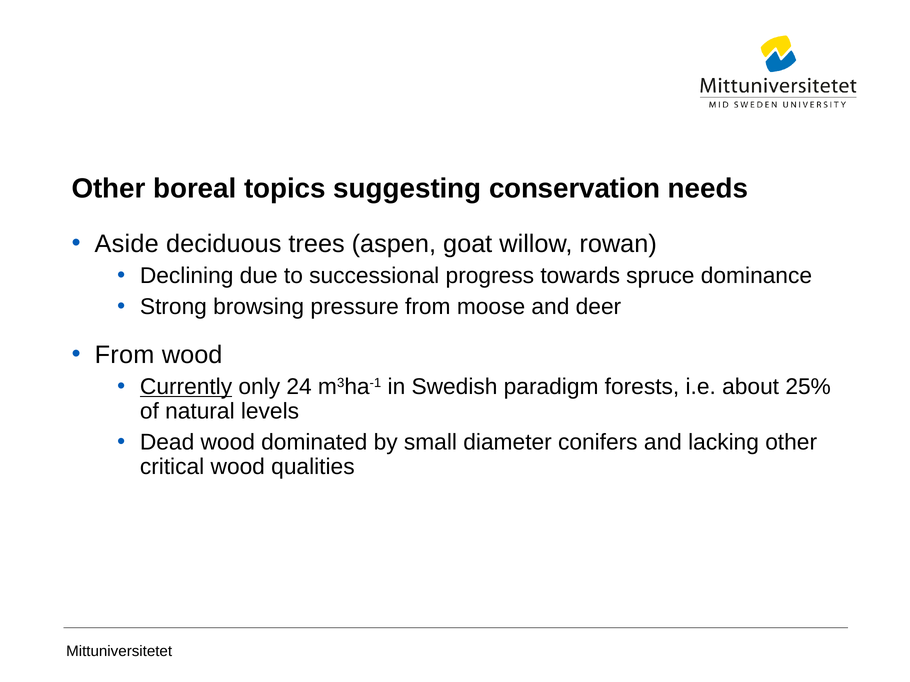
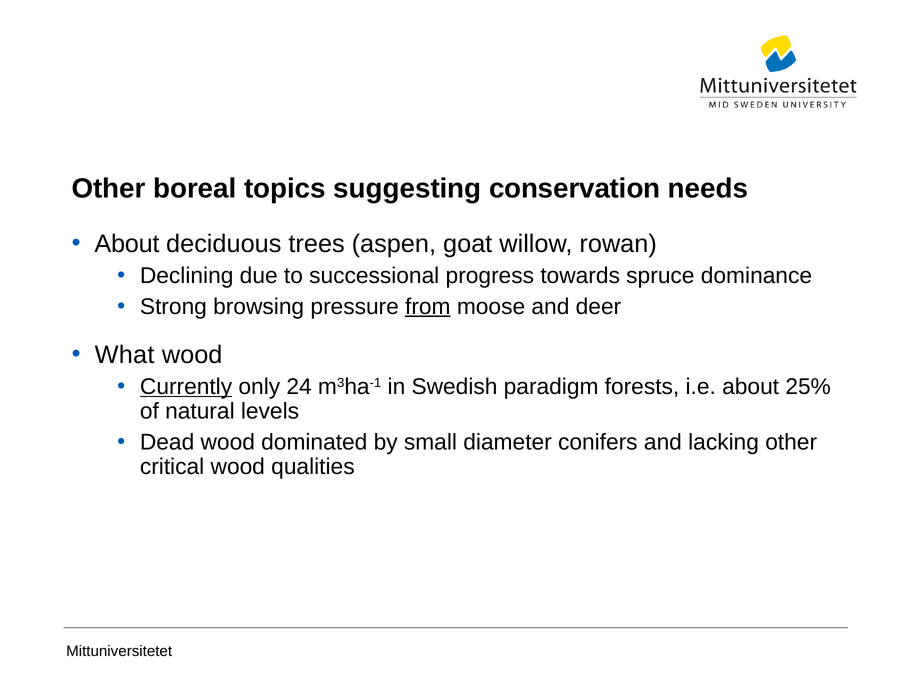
Aside: Aside -> About (127, 244)
from underline: none -> present (428, 307)
From: From -> What (125, 355)
